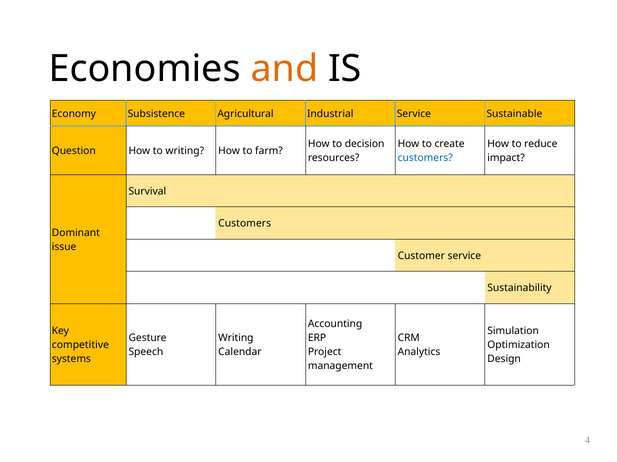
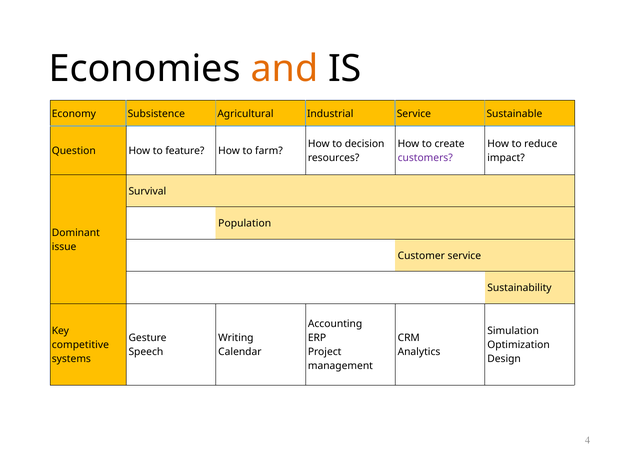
to writing: writing -> feature (185, 151)
customers colour: blue -> purple (425, 158)
Customers: Customers -> Population (245, 224)
